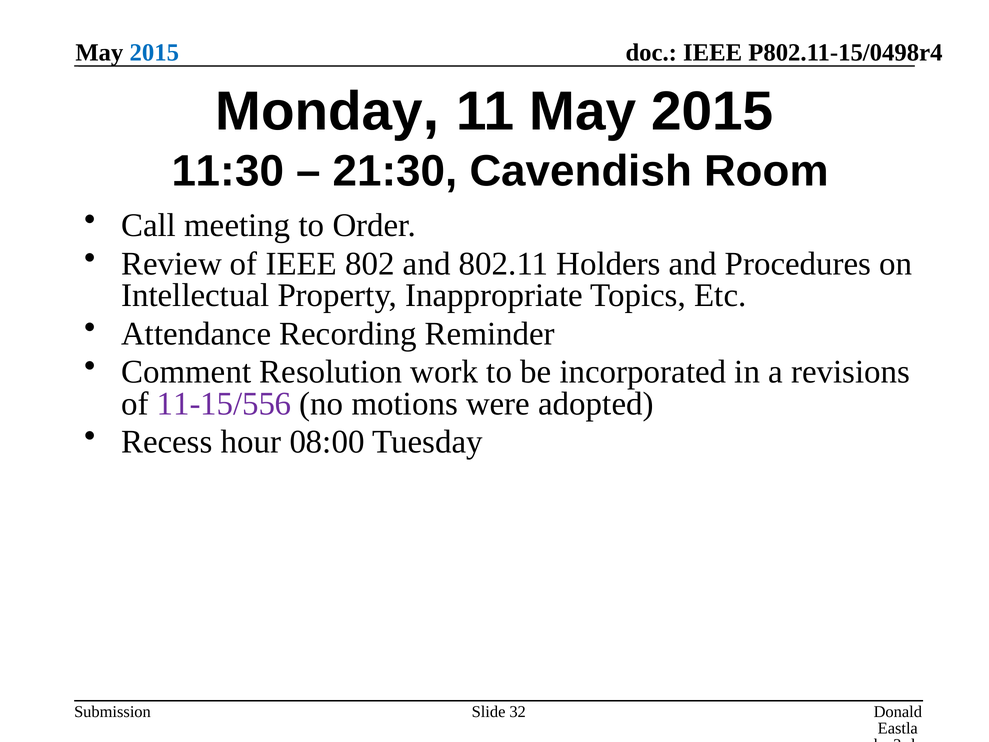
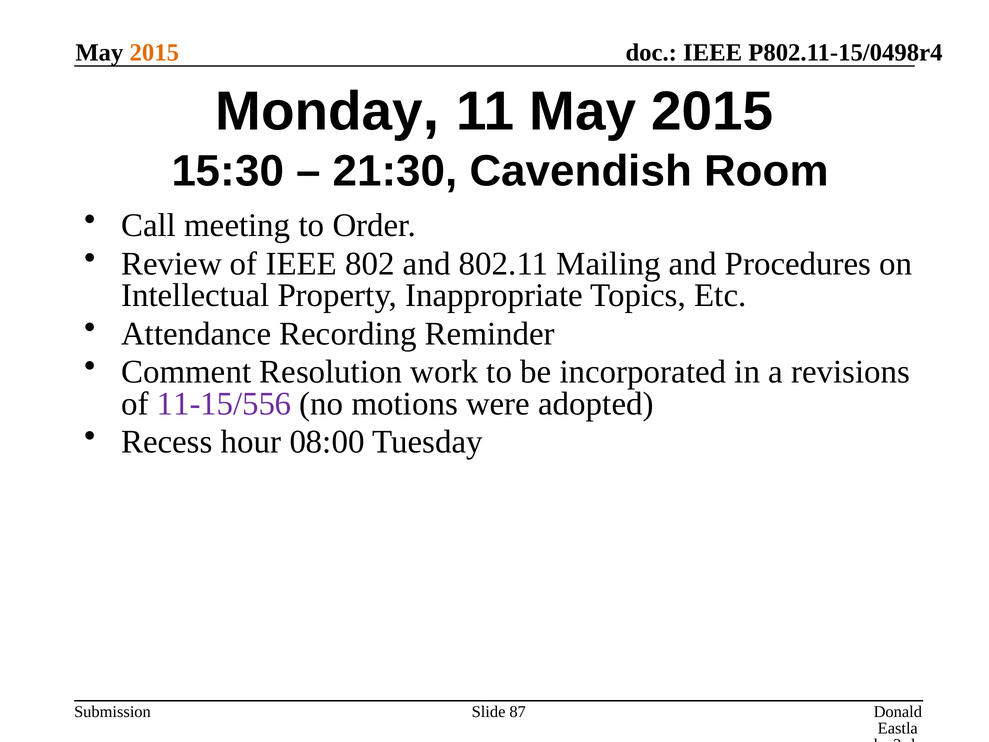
2015 colour: blue -> orange (154, 53)
11:30: 11:30 -> 15:30 (228, 171)
Holders: Holders -> Mailing (609, 264)
32: 32 -> 87 (518, 711)
